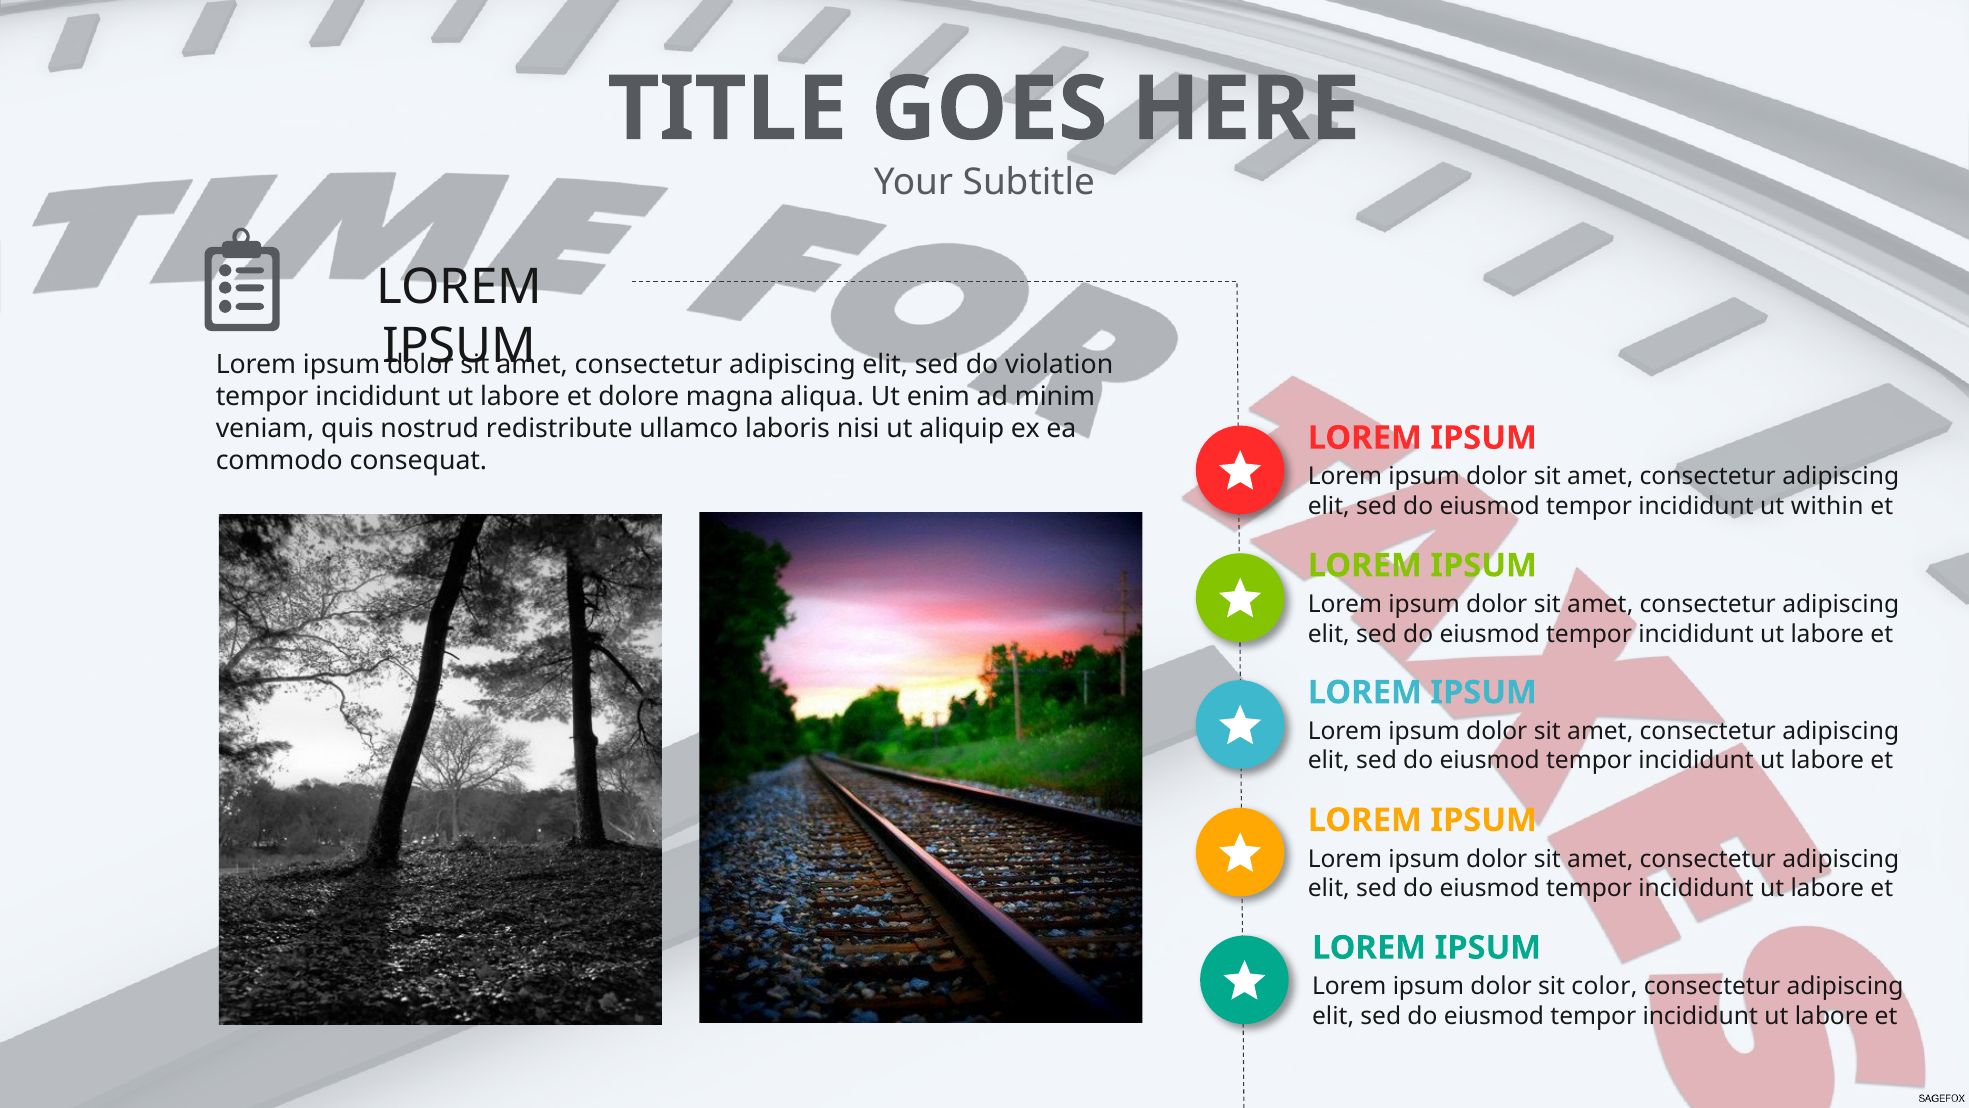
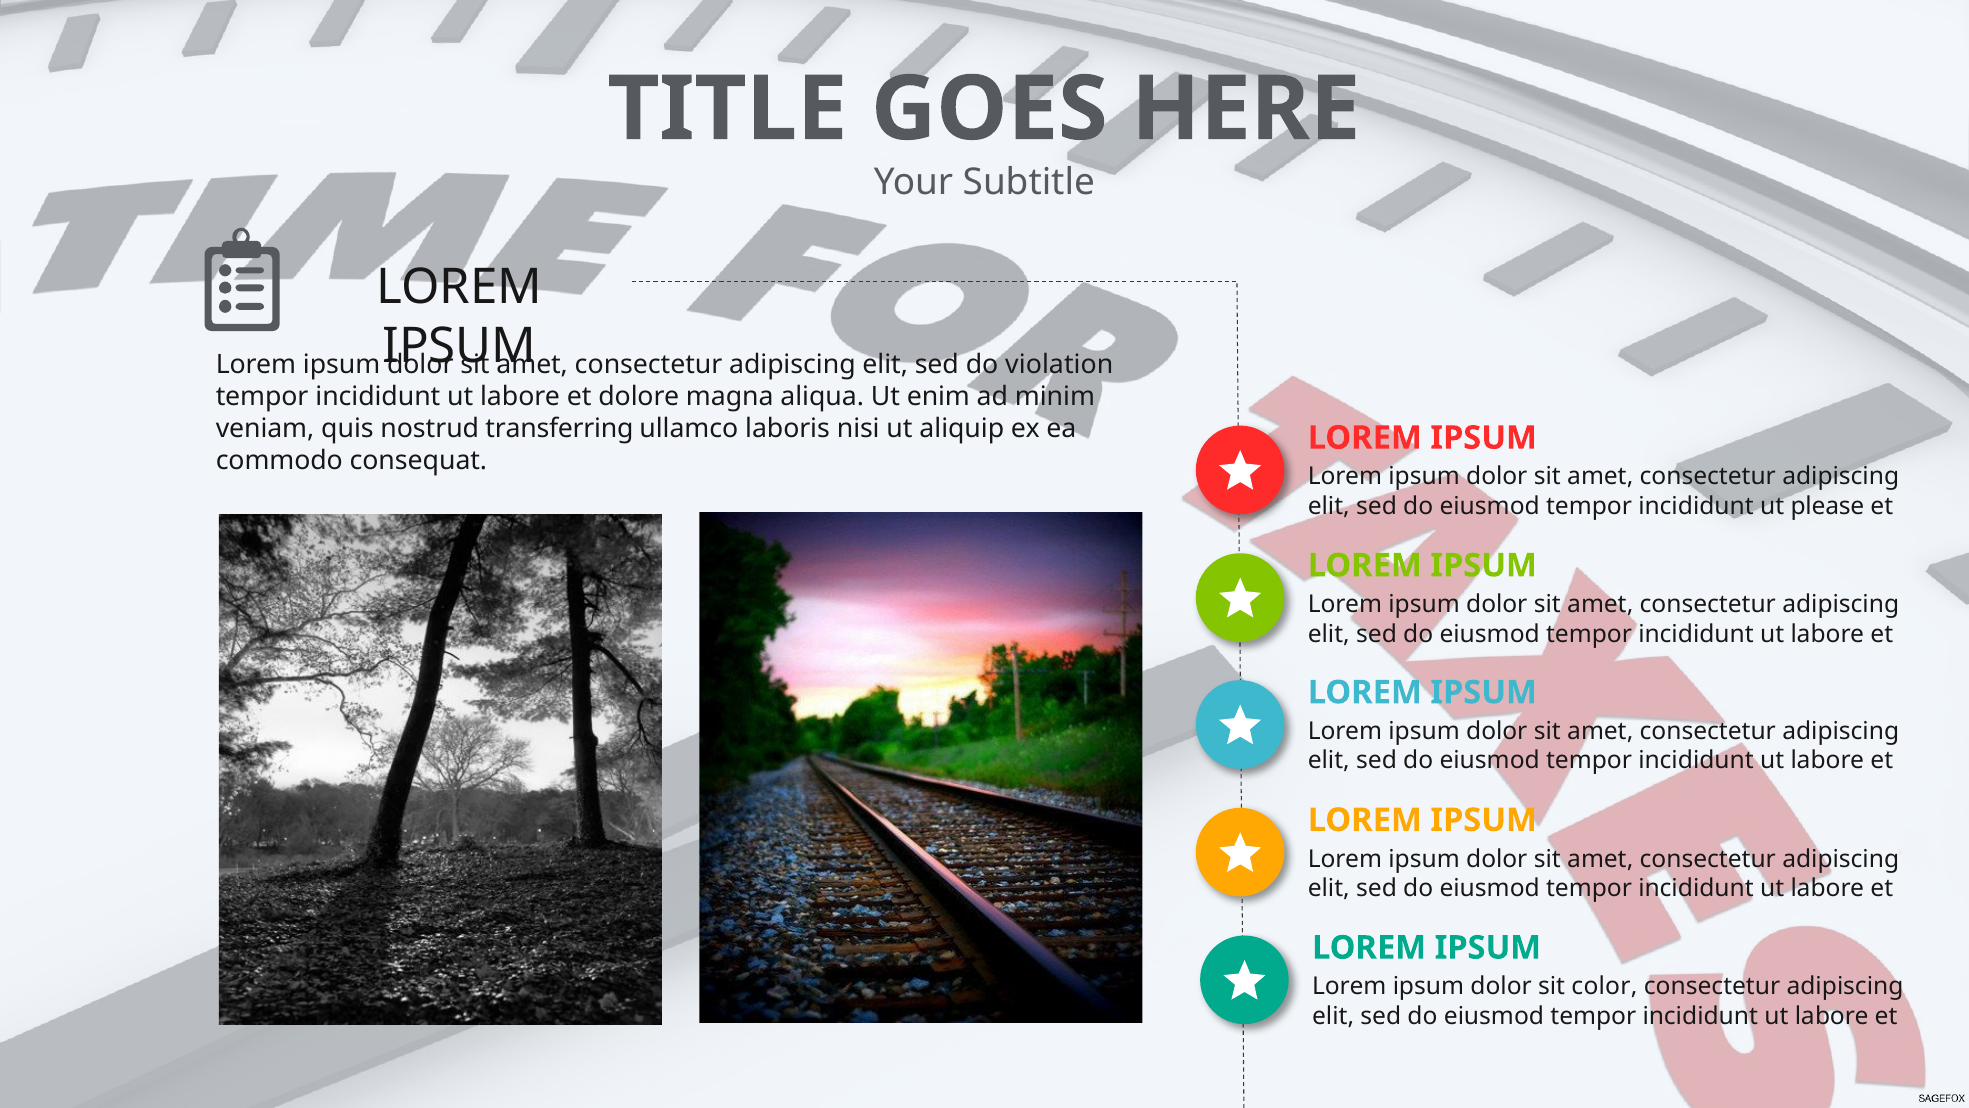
redistribute: redistribute -> transferring (559, 429)
within: within -> please (1827, 506)
